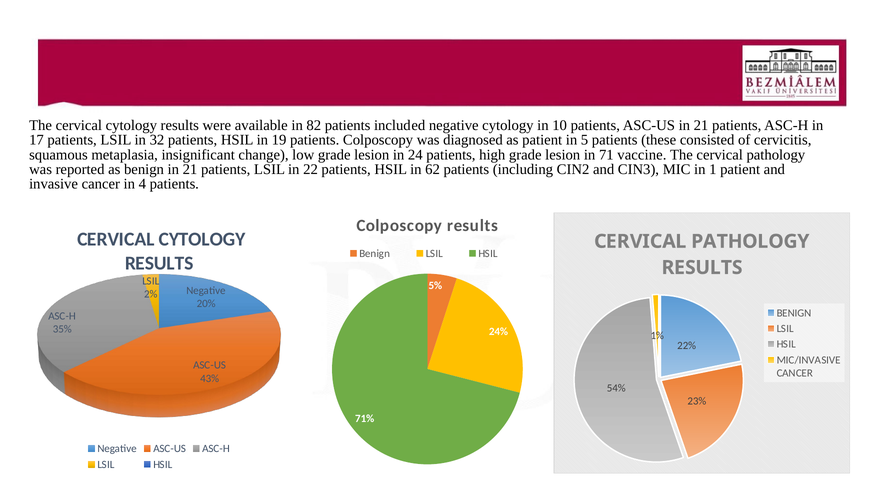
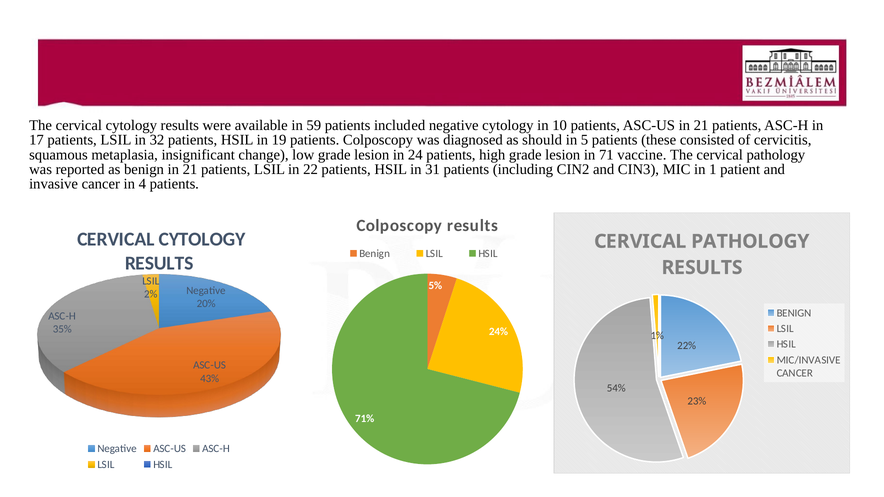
82: 82 -> 59 (314, 125)
as patient: patient -> should (542, 140)
62: 62 -> 31 (433, 169)
